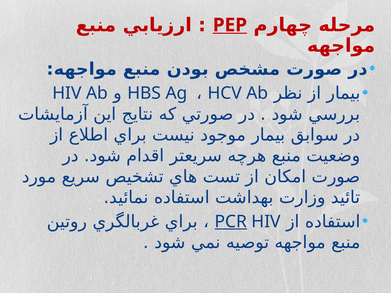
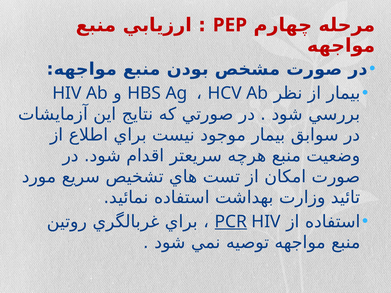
PEP underline: present -> none (230, 25)
